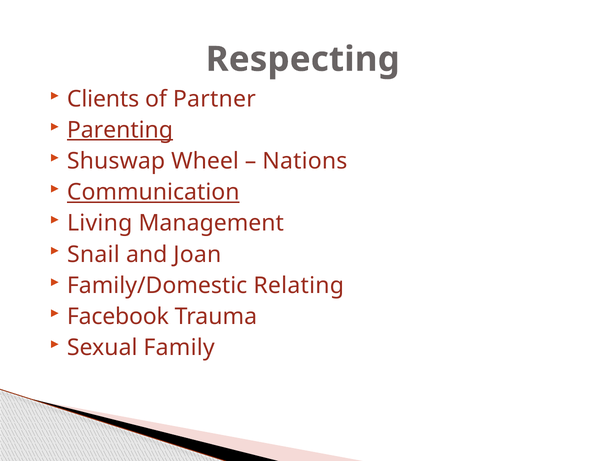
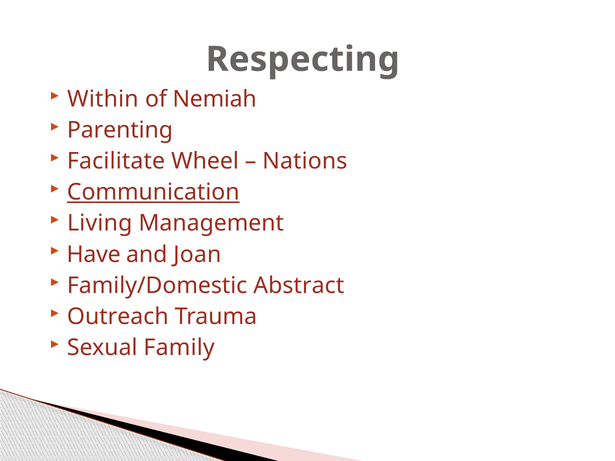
Clients: Clients -> Within (103, 99)
Partner: Partner -> Nemiah (215, 99)
Parenting underline: present -> none (120, 130)
Shuswap: Shuswap -> Facilitate (116, 161)
Snail: Snail -> Have (94, 255)
Relating: Relating -> Abstract (299, 286)
Facebook: Facebook -> Outreach (118, 317)
